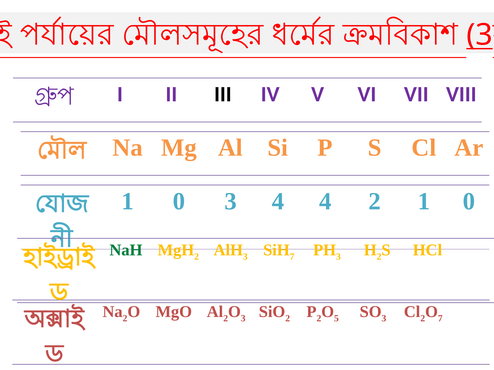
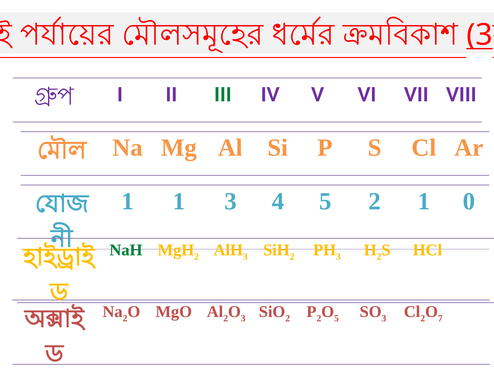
III colour: black -> green (223, 94)
0: 0 -> 1 (179, 202)
4 4: 4 -> 5 (325, 202)
7: 7 -> 2 (292, 257)
